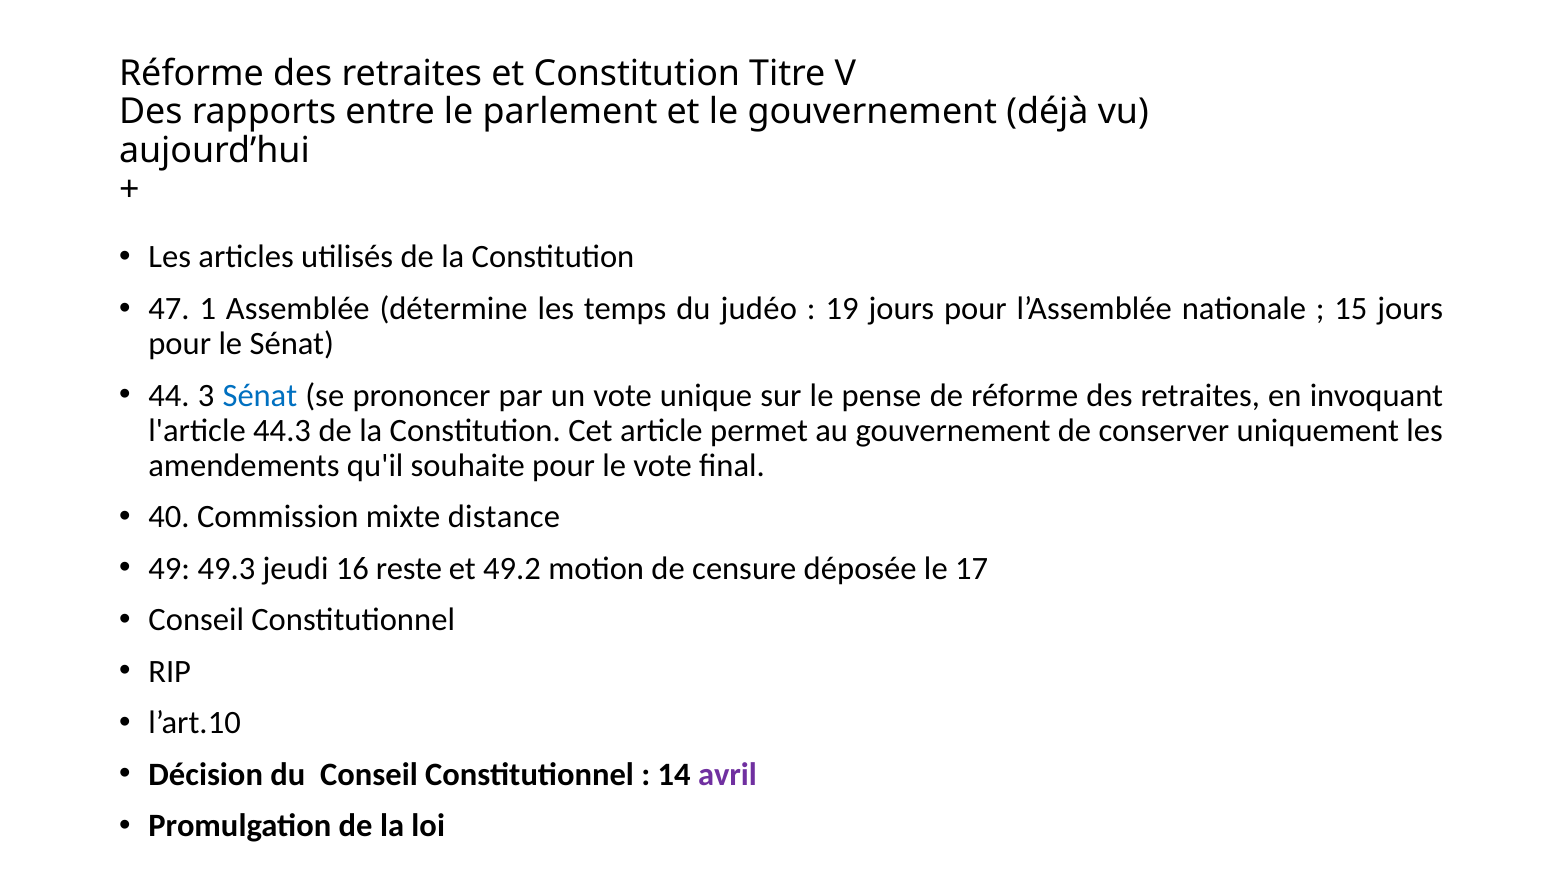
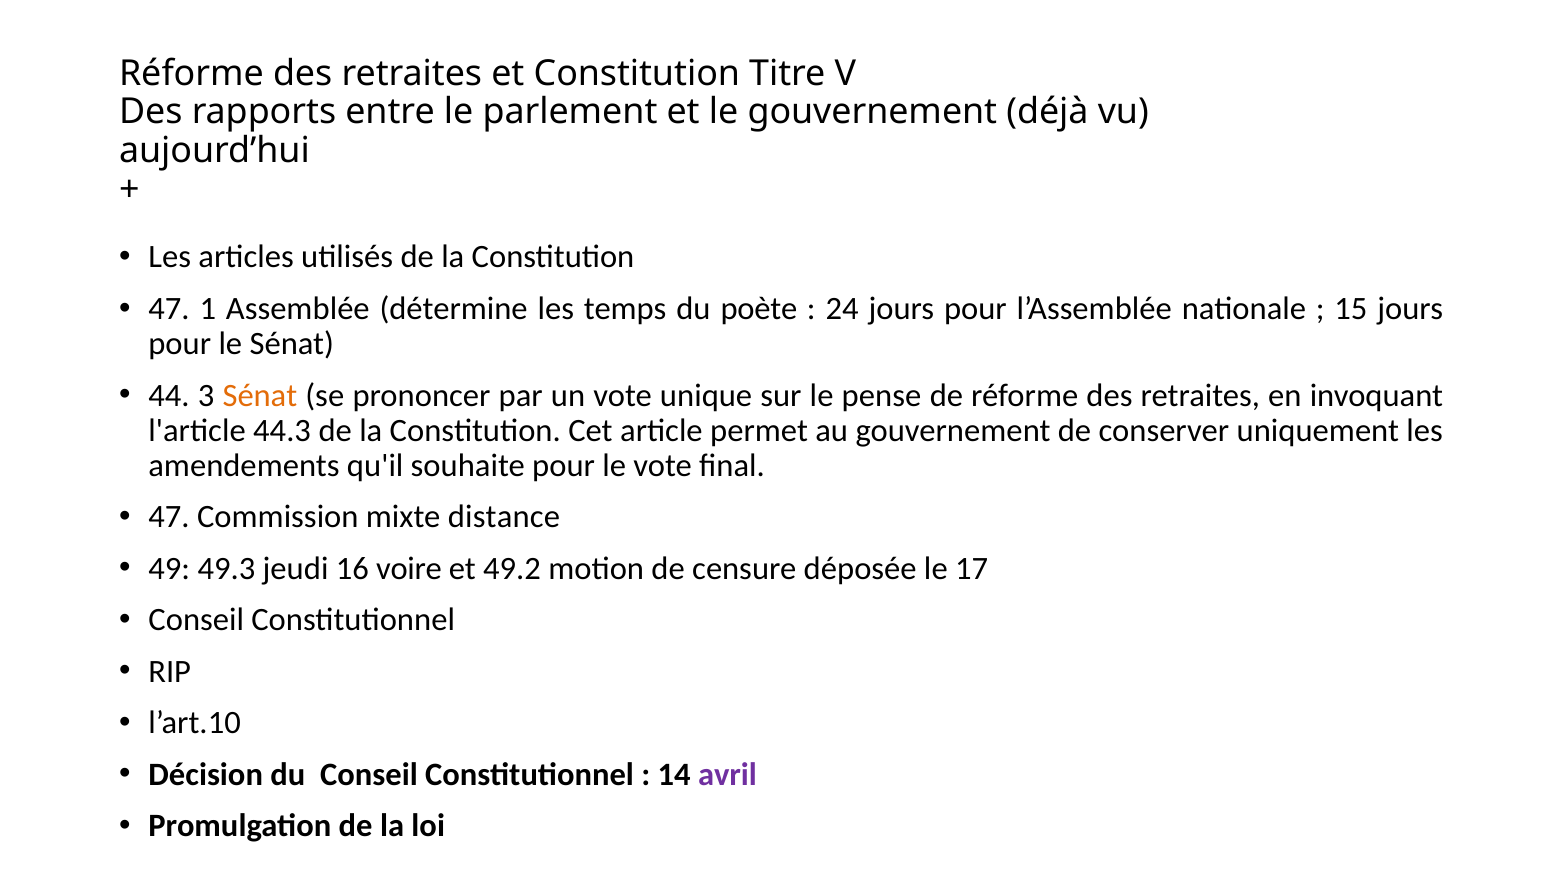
judéo: judéo -> poète (759, 309)
19: 19 -> 24 (842, 309)
Sénat colour: blue -> orange (260, 395)
40: 40 -> 47 (169, 517)
reste: reste -> voire (409, 569)
